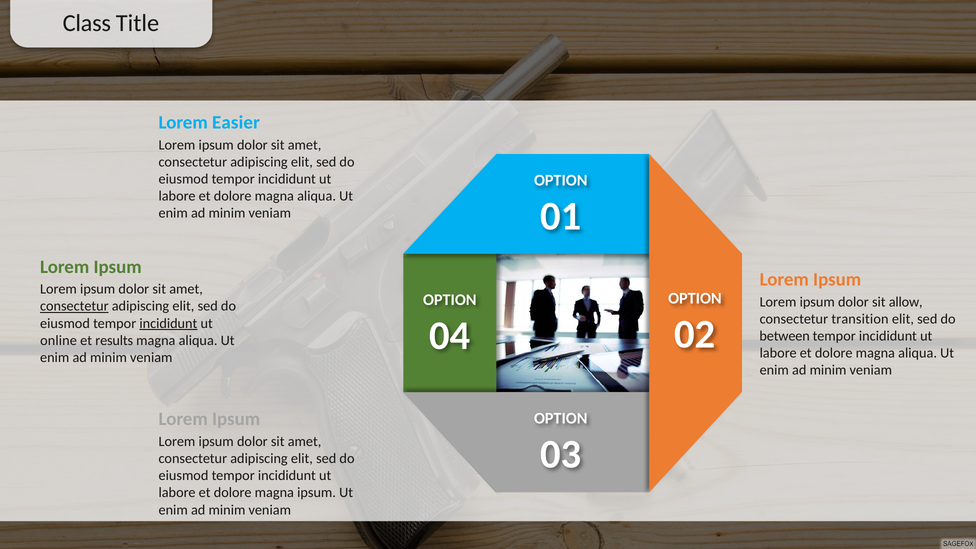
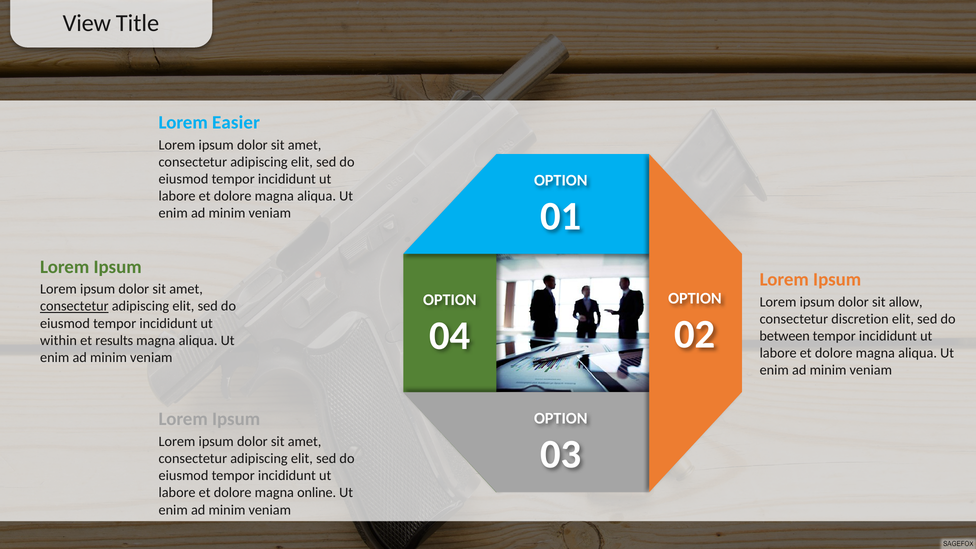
Class: Class -> View (87, 23)
transition: transition -> discretion (860, 319)
incididunt underline: present -> none (168, 323)
online: online -> within (59, 340)
magna ipsum: ipsum -> online (317, 493)
